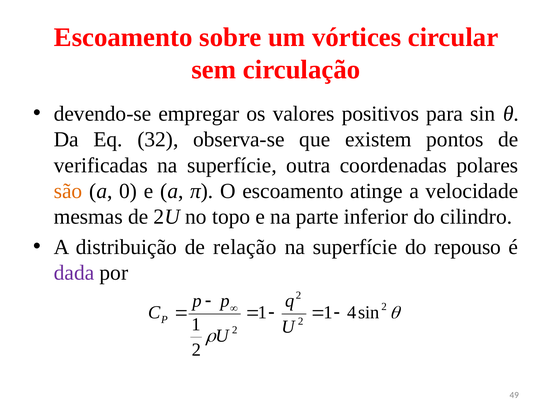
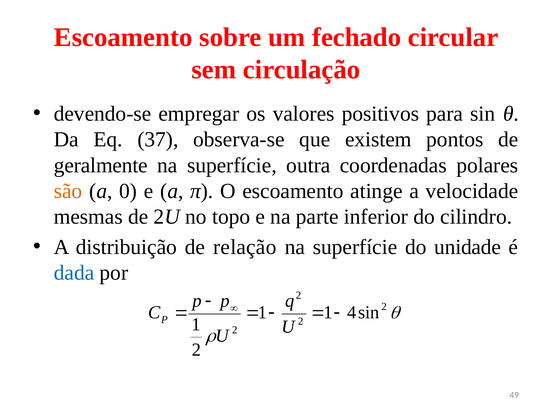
vórtices: vórtices -> fechado (357, 37)
32: 32 -> 37 (158, 140)
verificadas: verificadas -> geralmente (101, 165)
repouso: repouso -> unidade (468, 247)
dada colour: purple -> blue (74, 273)
